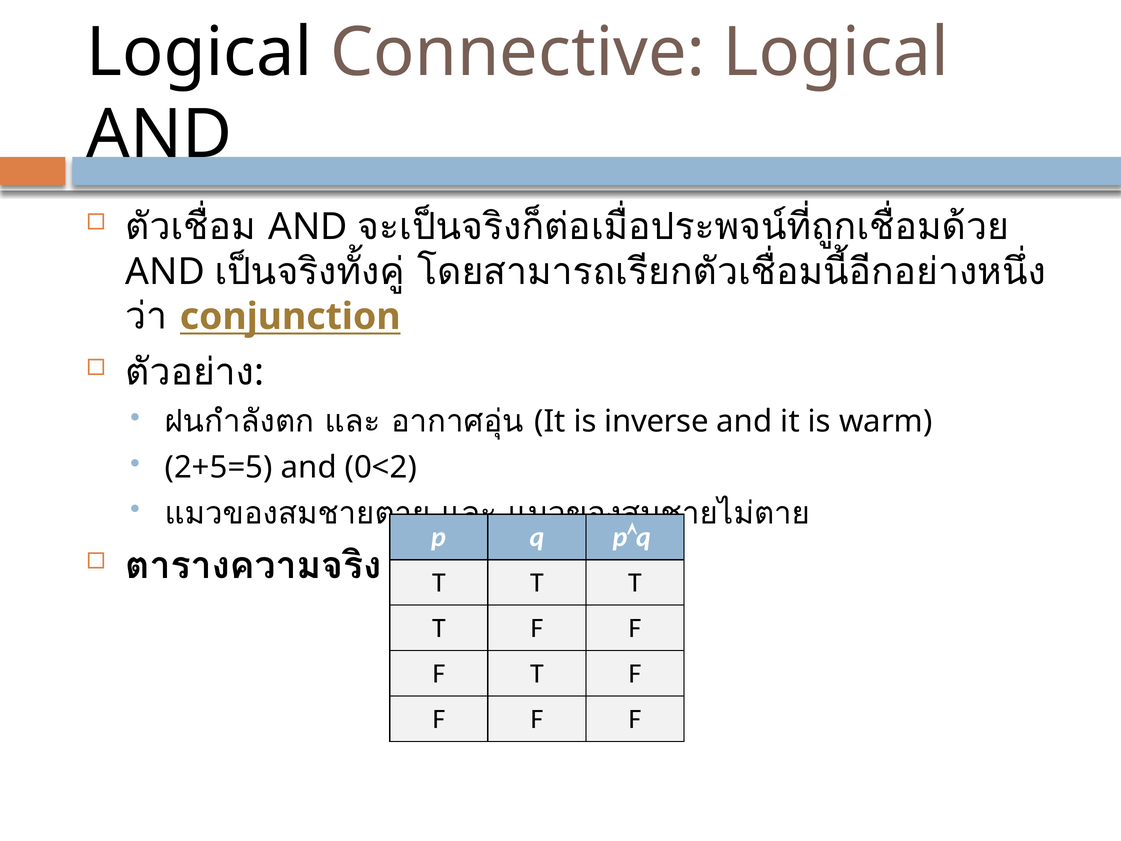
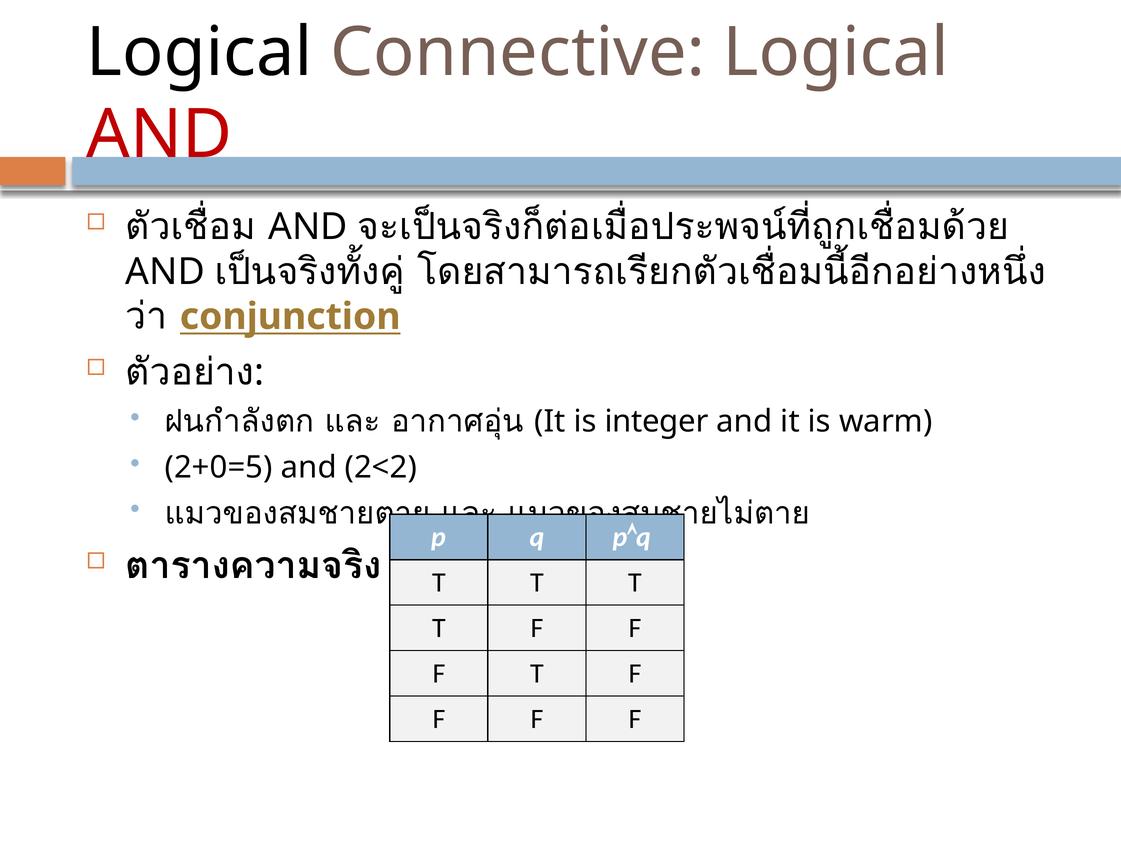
AND colour: black -> red (159, 135)
inverse: inverse -> integer (657, 421)
2+5=5: 2+5=5 -> 2+0=5 (219, 467)
0<2: 0<2 -> 2<2 (381, 467)
